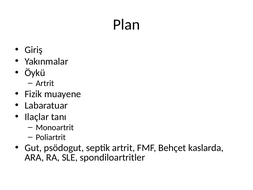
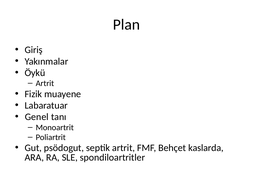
Ilaçlar: Ilaçlar -> Genel (37, 117)
